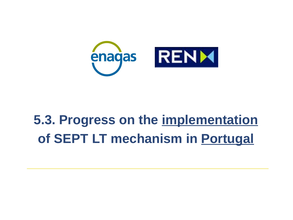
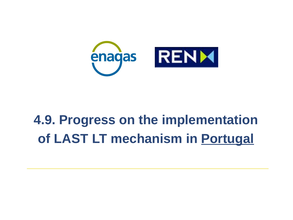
5.3: 5.3 -> 4.9 (45, 120)
implementation underline: present -> none (210, 120)
SEPT: SEPT -> LAST (71, 139)
